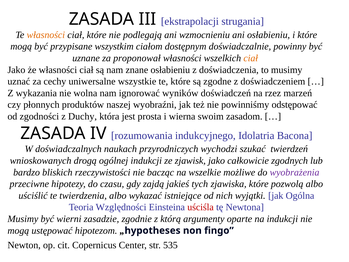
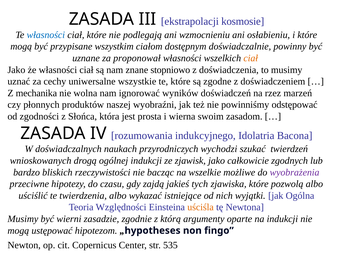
strugania: strugania -> kosmosie (243, 21)
własności colour: orange -> blue (46, 35)
znane osłabieniu: osłabieniu -> stopniowo (170, 70)
wykazania: wykazania -> mechanika (36, 93)
Duchy: Duchy -> Słońca (83, 116)
uściśla colour: red -> orange (201, 207)
